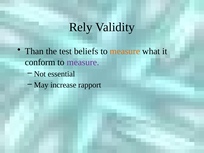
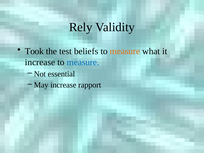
Than: Than -> Took (34, 51)
conform: conform -> increase (40, 62)
measure colour: purple -> blue (83, 62)
